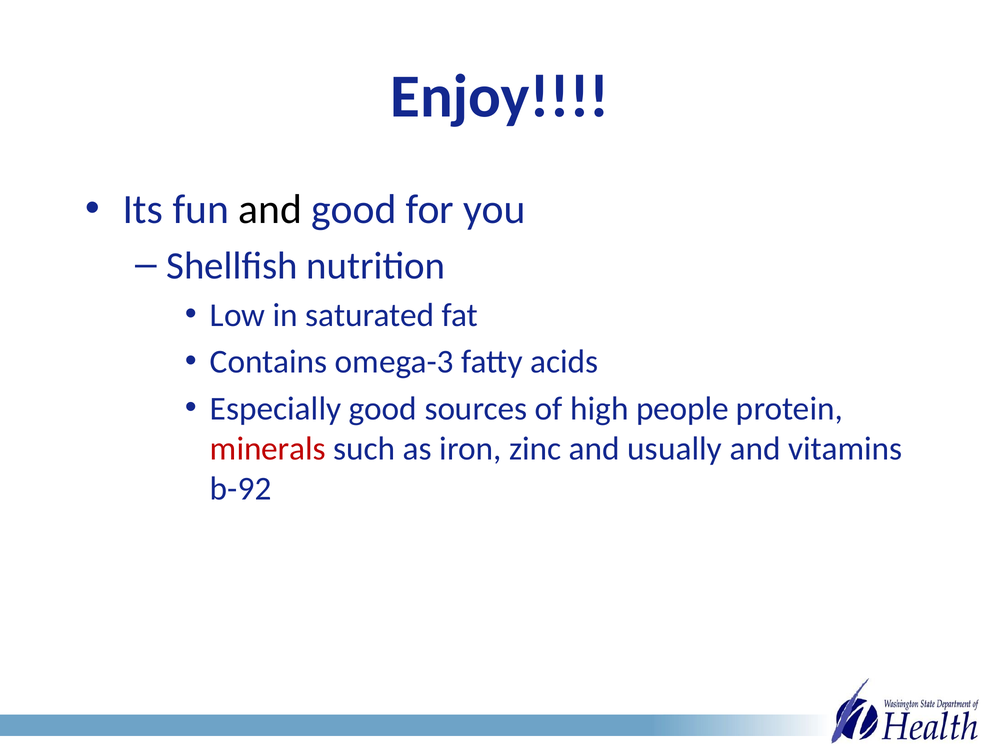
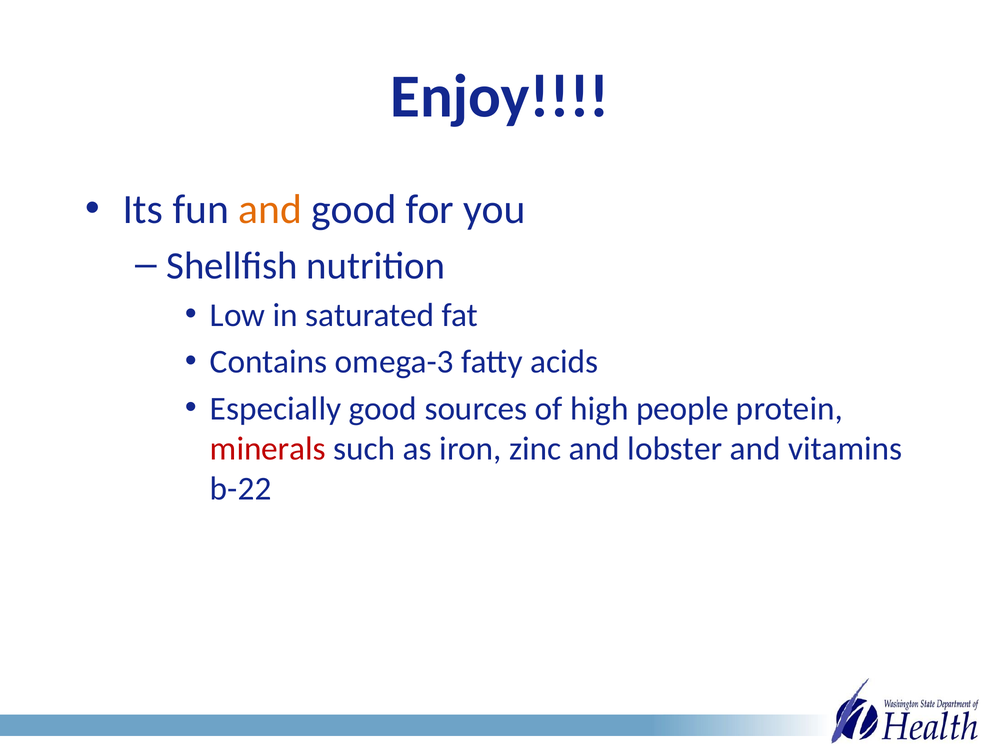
and colour: black -> orange (270, 210)
usually: usually -> lobster (675, 449)
b-92: b-92 -> b-22 (241, 489)
